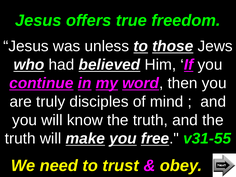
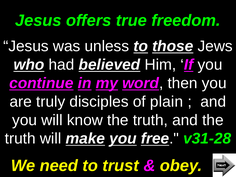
mind: mind -> plain (167, 102)
v31-55: v31-55 -> v31-28 (207, 139)
